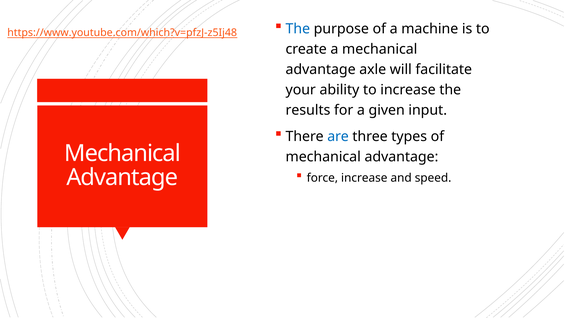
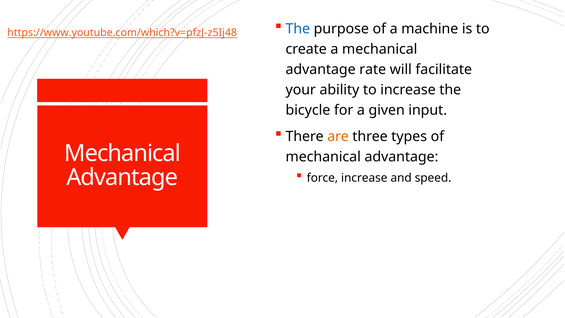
axle: axle -> rate (373, 70)
results: results -> bicycle (308, 110)
are colour: blue -> orange (338, 136)
